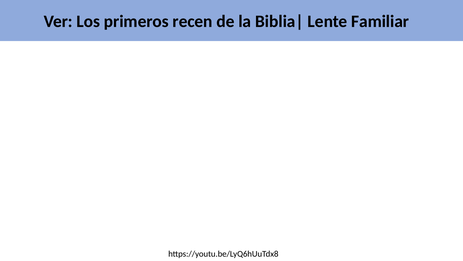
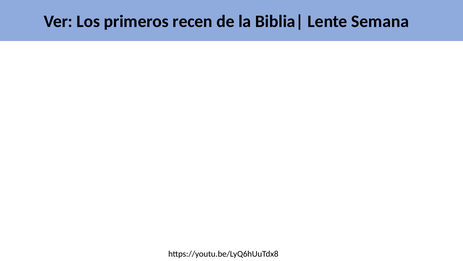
Familiar: Familiar -> Semana (380, 22)
